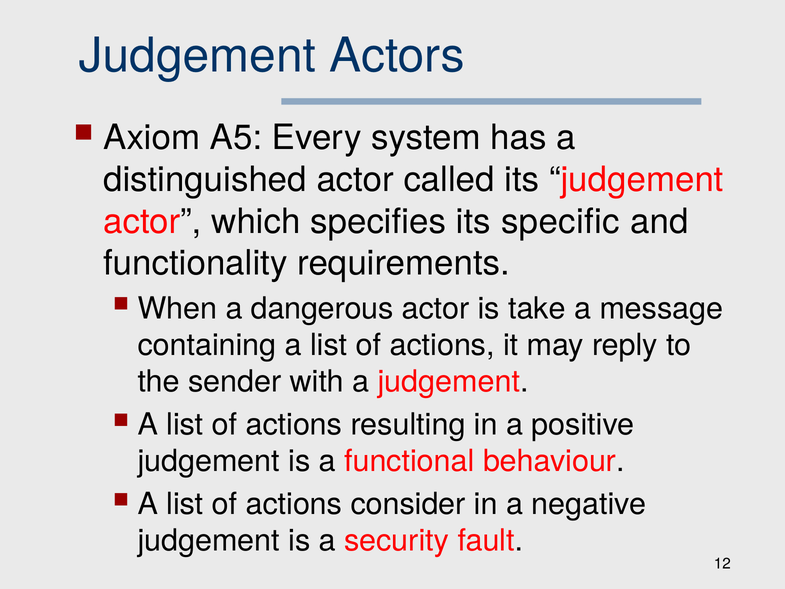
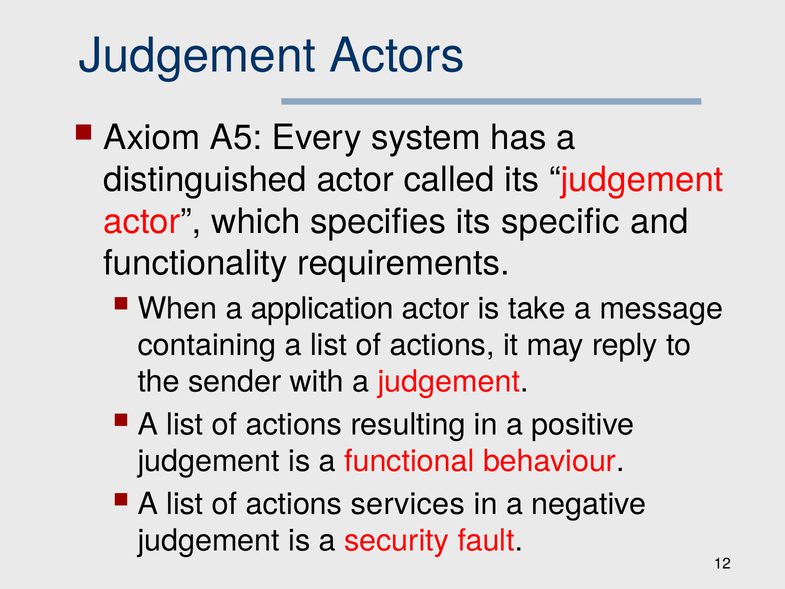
dangerous: dangerous -> application (322, 308)
consider: consider -> services (408, 504)
